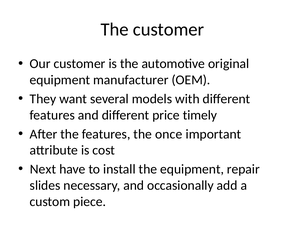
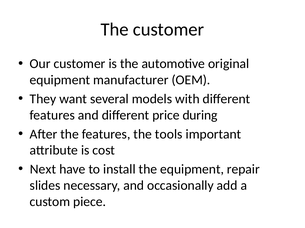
timely: timely -> during (200, 116)
once: once -> tools (169, 134)
